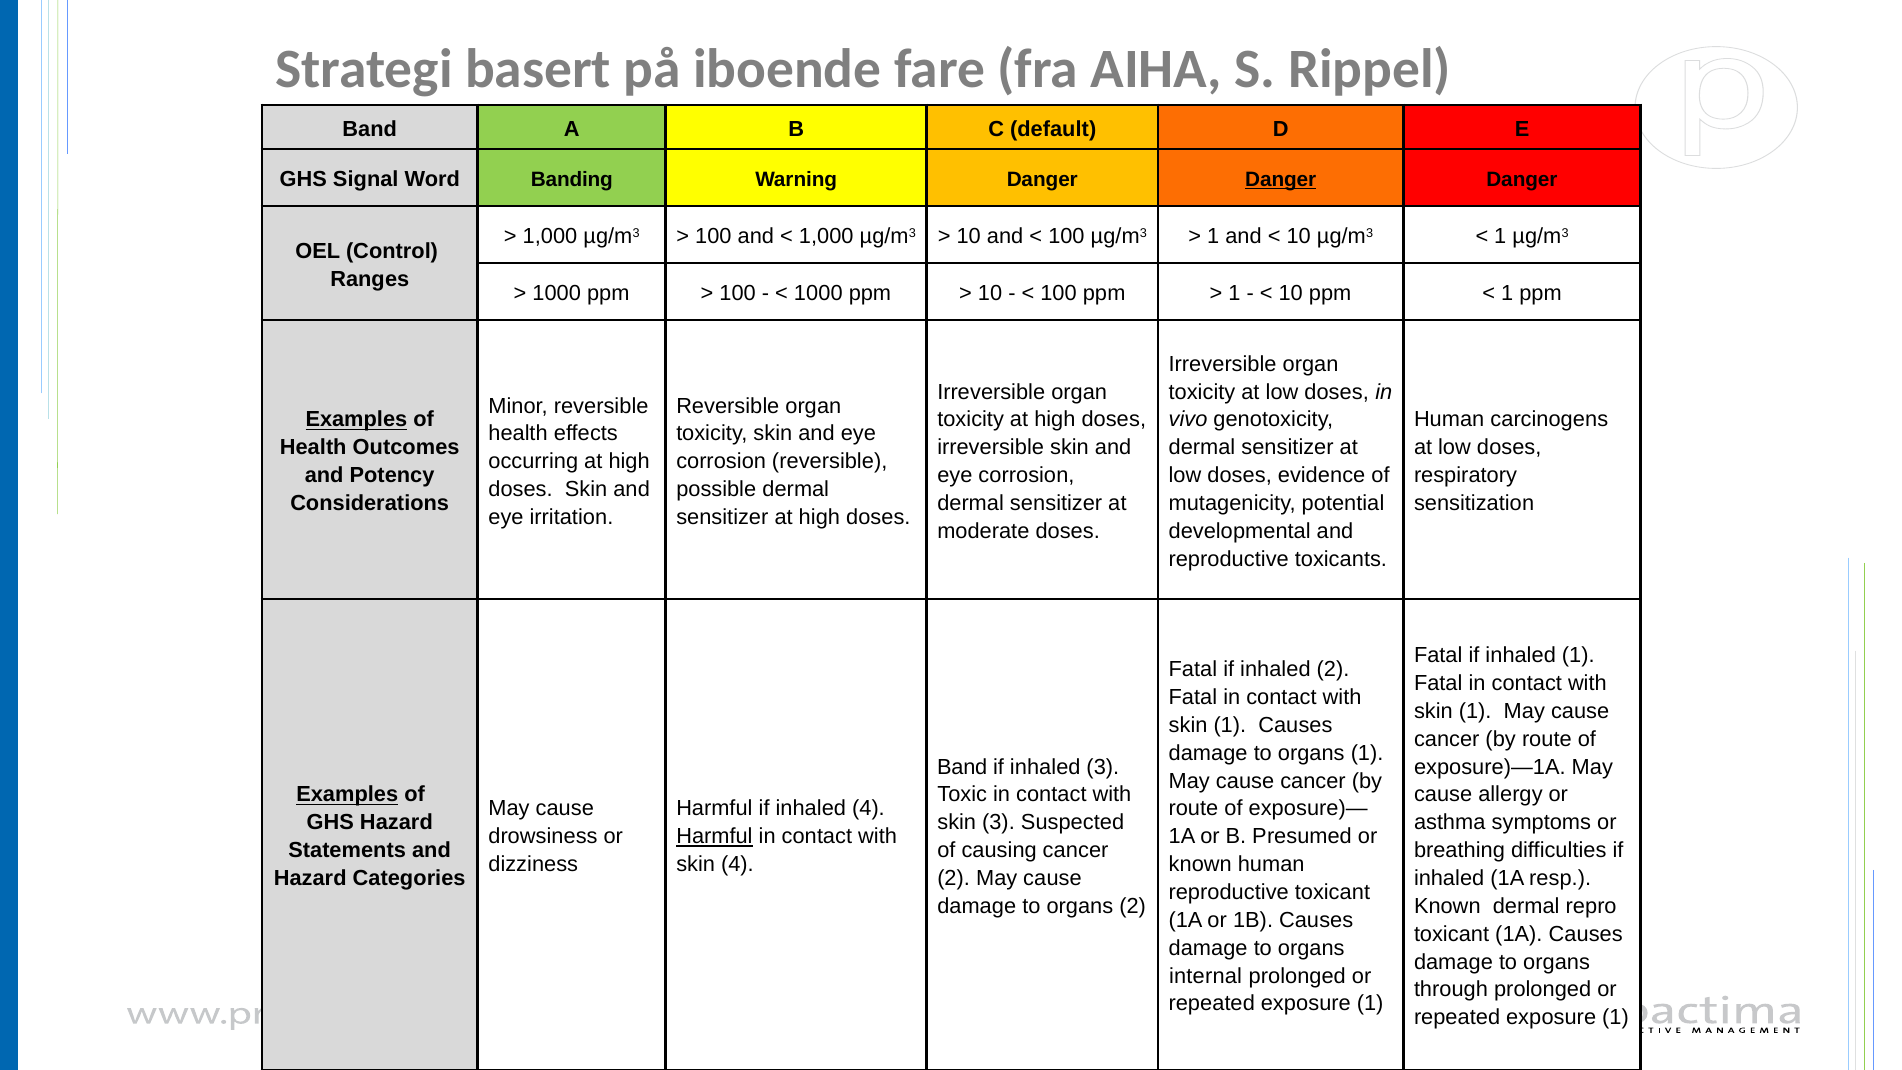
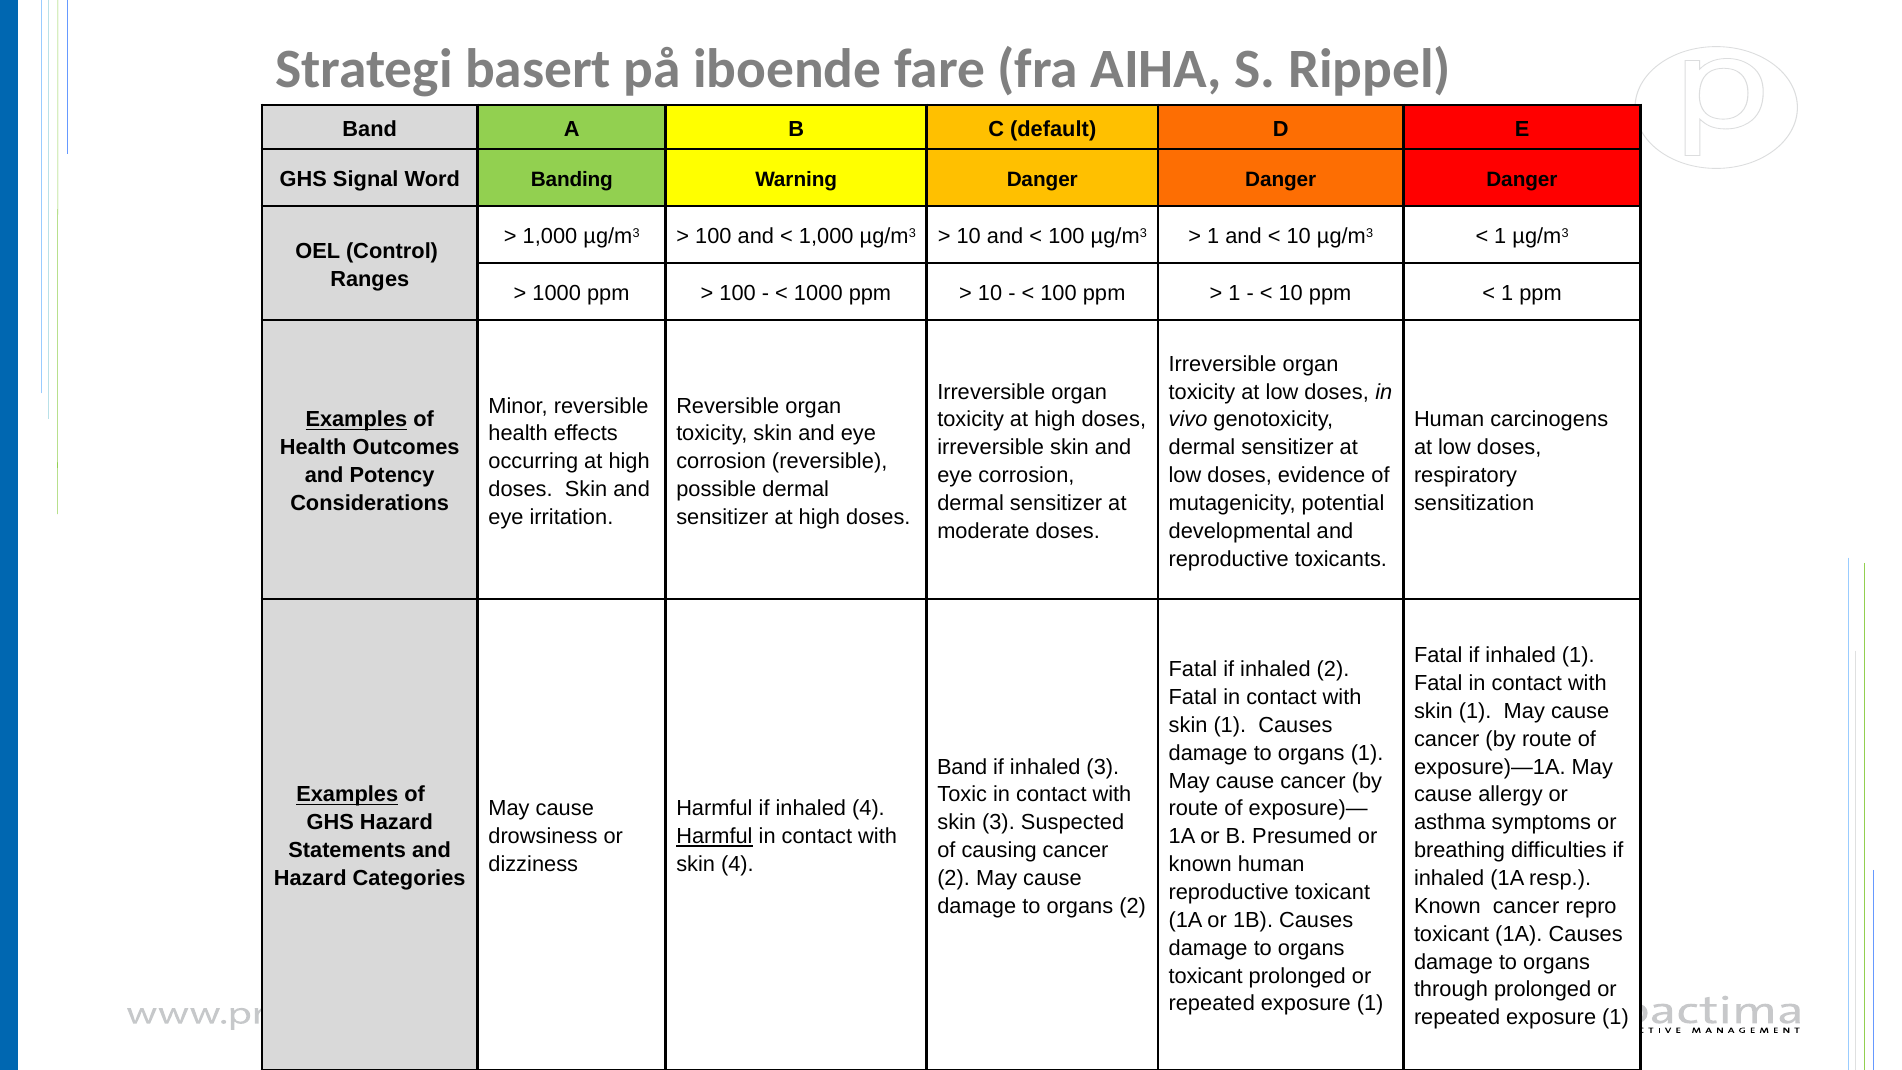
Danger underline: present -> none (1281, 179)
Known dermal: dermal -> cancer (1526, 906)
internal: internal -> toxicant (1206, 976)
